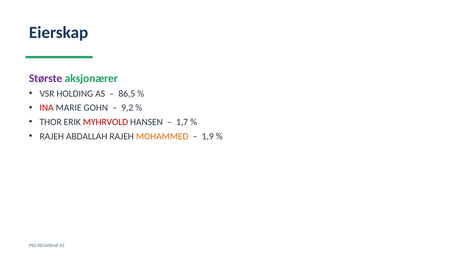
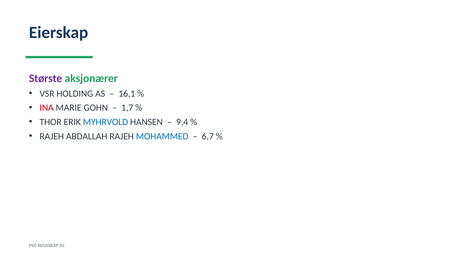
86,5: 86,5 -> 16,1 (127, 94)
9,2: 9,2 -> 1,7 (127, 108)
MYHRVOLD colour: red -> blue (106, 122)
1,7: 1,7 -> 9,4 (182, 122)
MOHAMMED colour: orange -> blue (162, 136)
1,9: 1,9 -> 6,7 (208, 136)
